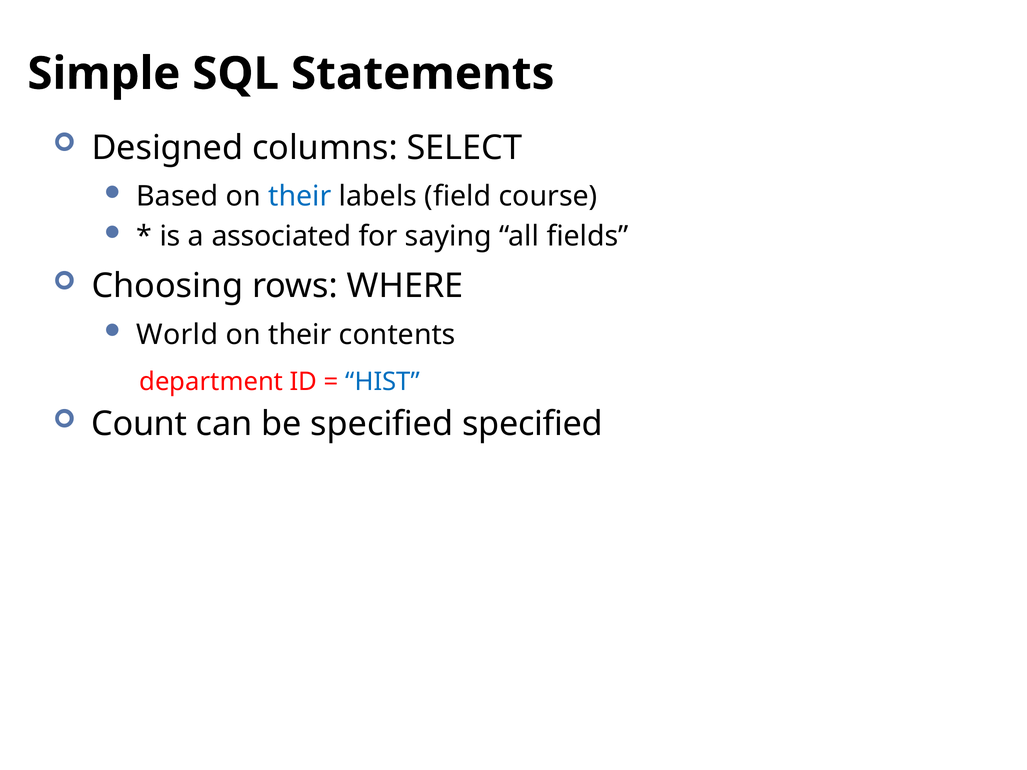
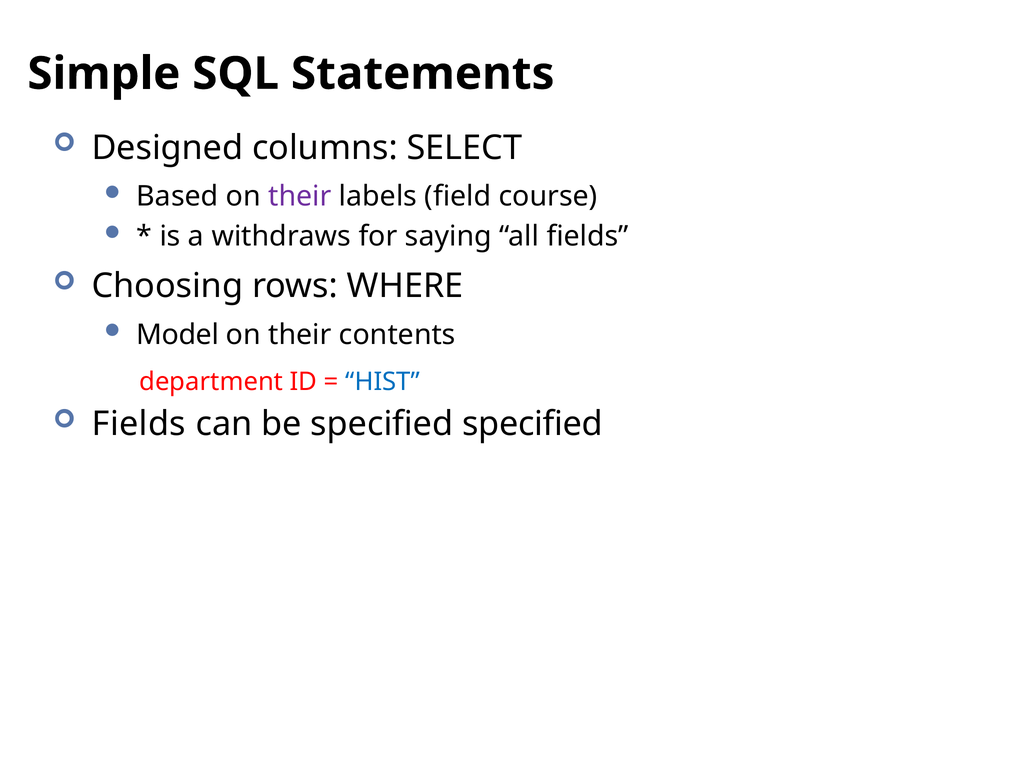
their colour: blue -> purple (300, 197)
associated: associated -> withdraws (281, 237)
World: World -> Model (178, 335)
Count: Count -> Fields (139, 424)
